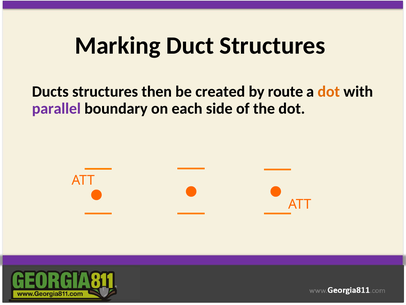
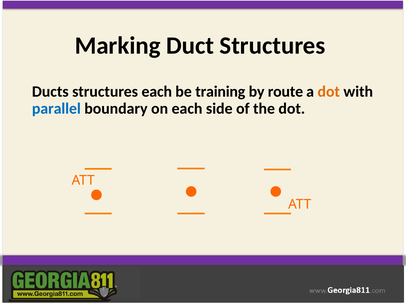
structures then: then -> each (157, 92)
created: created -> training (220, 92)
parallel colour: purple -> blue (56, 109)
